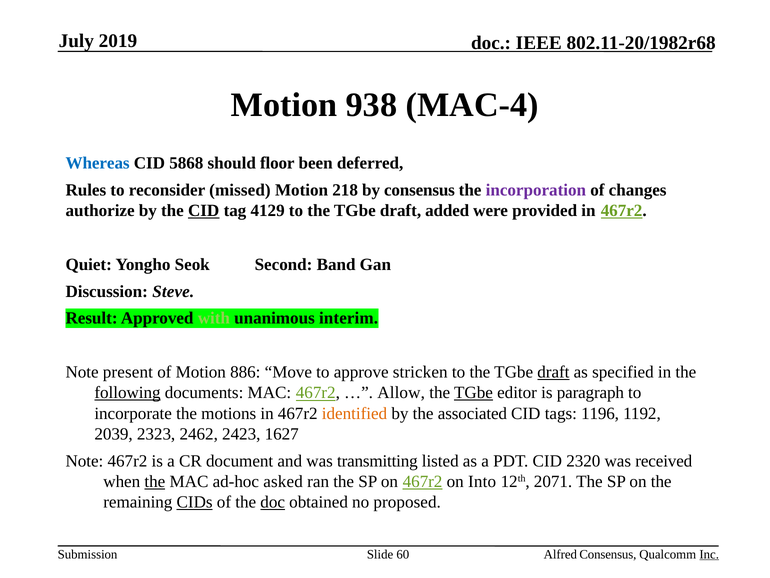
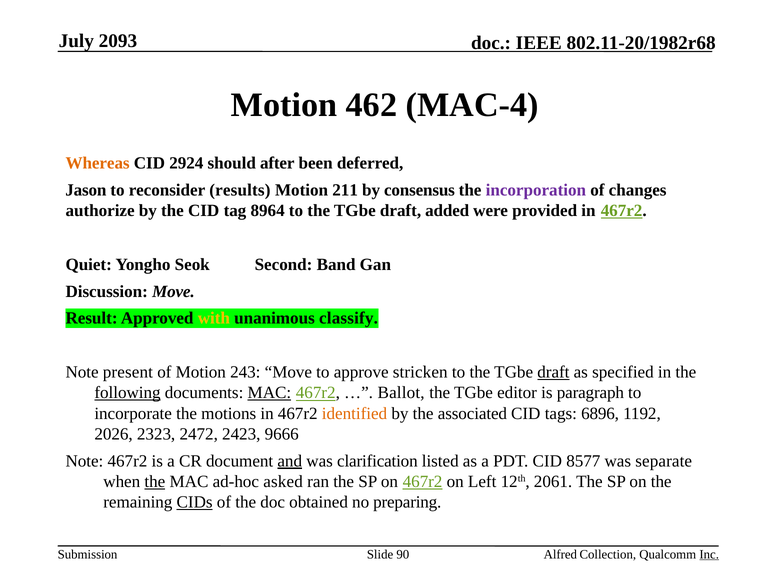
2019: 2019 -> 2093 (118, 41)
938: 938 -> 462 (371, 105)
Whereas colour: blue -> orange (98, 163)
5868: 5868 -> 2924 (186, 163)
floor: floor -> after (277, 163)
Rules: Rules -> Jason (86, 190)
missed: missed -> results (240, 190)
218: 218 -> 211 (345, 190)
CID underline: present -> none (204, 210)
4129: 4129 -> 8964 (268, 210)
Discussion Steve: Steve -> Move (173, 291)
with colour: light green -> yellow (214, 318)
interim: interim -> classify (349, 318)
886: 886 -> 243 (245, 372)
MAC underline: none -> present (269, 392)
Allow: Allow -> Ballot (401, 392)
TGbe underline: present -> none (474, 392)
1196: 1196 -> 6896 (600, 413)
2039: 2039 -> 2026 (114, 434)
2462: 2462 -> 2472 (199, 434)
1627: 1627 -> 9666 (282, 434)
and underline: none -> present (290, 460)
transmitting: transmitting -> clarification (377, 460)
2320: 2320 -> 8577 (583, 460)
received: received -> separate (664, 460)
Into: Into -> Left (482, 481)
2071: 2071 -> 2061 (553, 481)
doc underline: present -> none (273, 502)
proposed: proposed -> preparing (407, 502)
60: 60 -> 90 (403, 554)
Alfred Consensus: Consensus -> Collection (608, 554)
